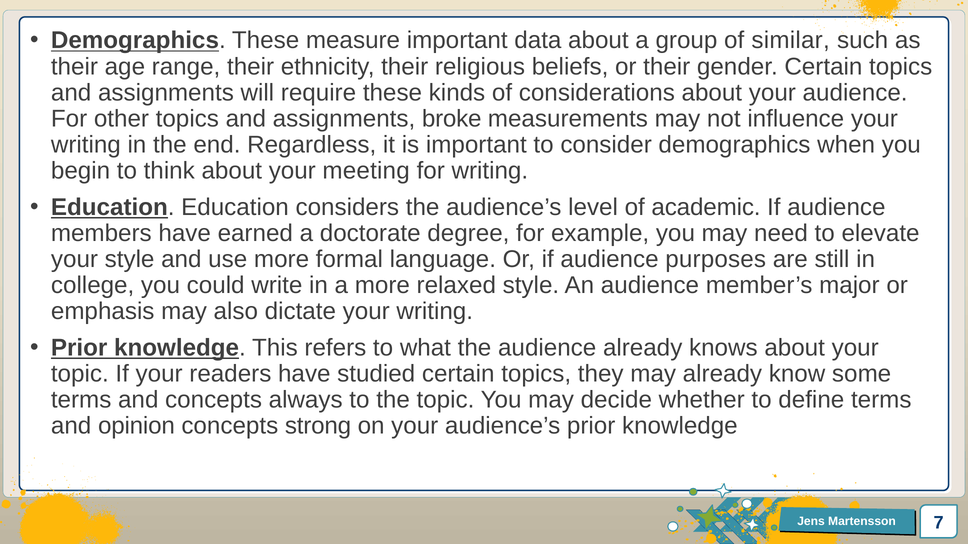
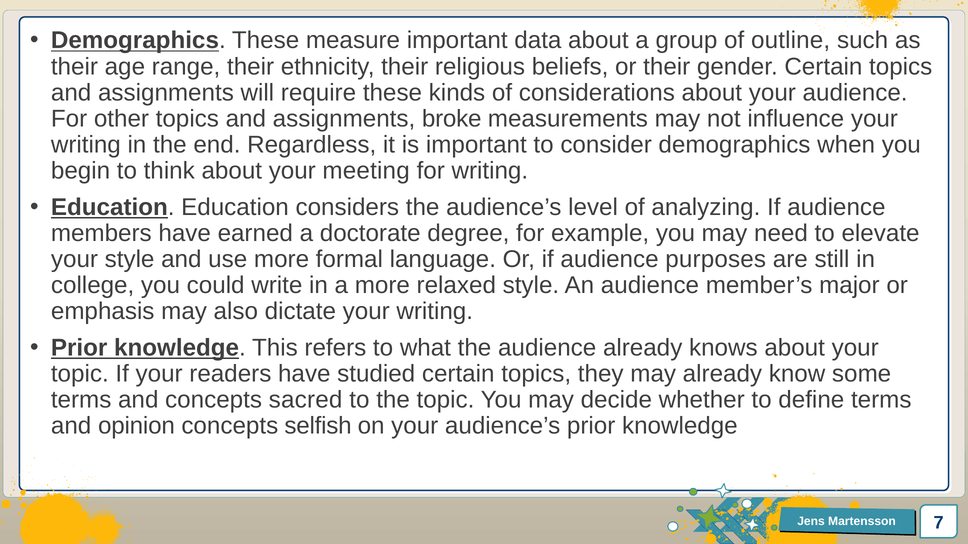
similar: similar -> outline (791, 40)
academic: academic -> analyzing (706, 207)
always: always -> sacred (306, 400)
strong: strong -> selfish (318, 426)
